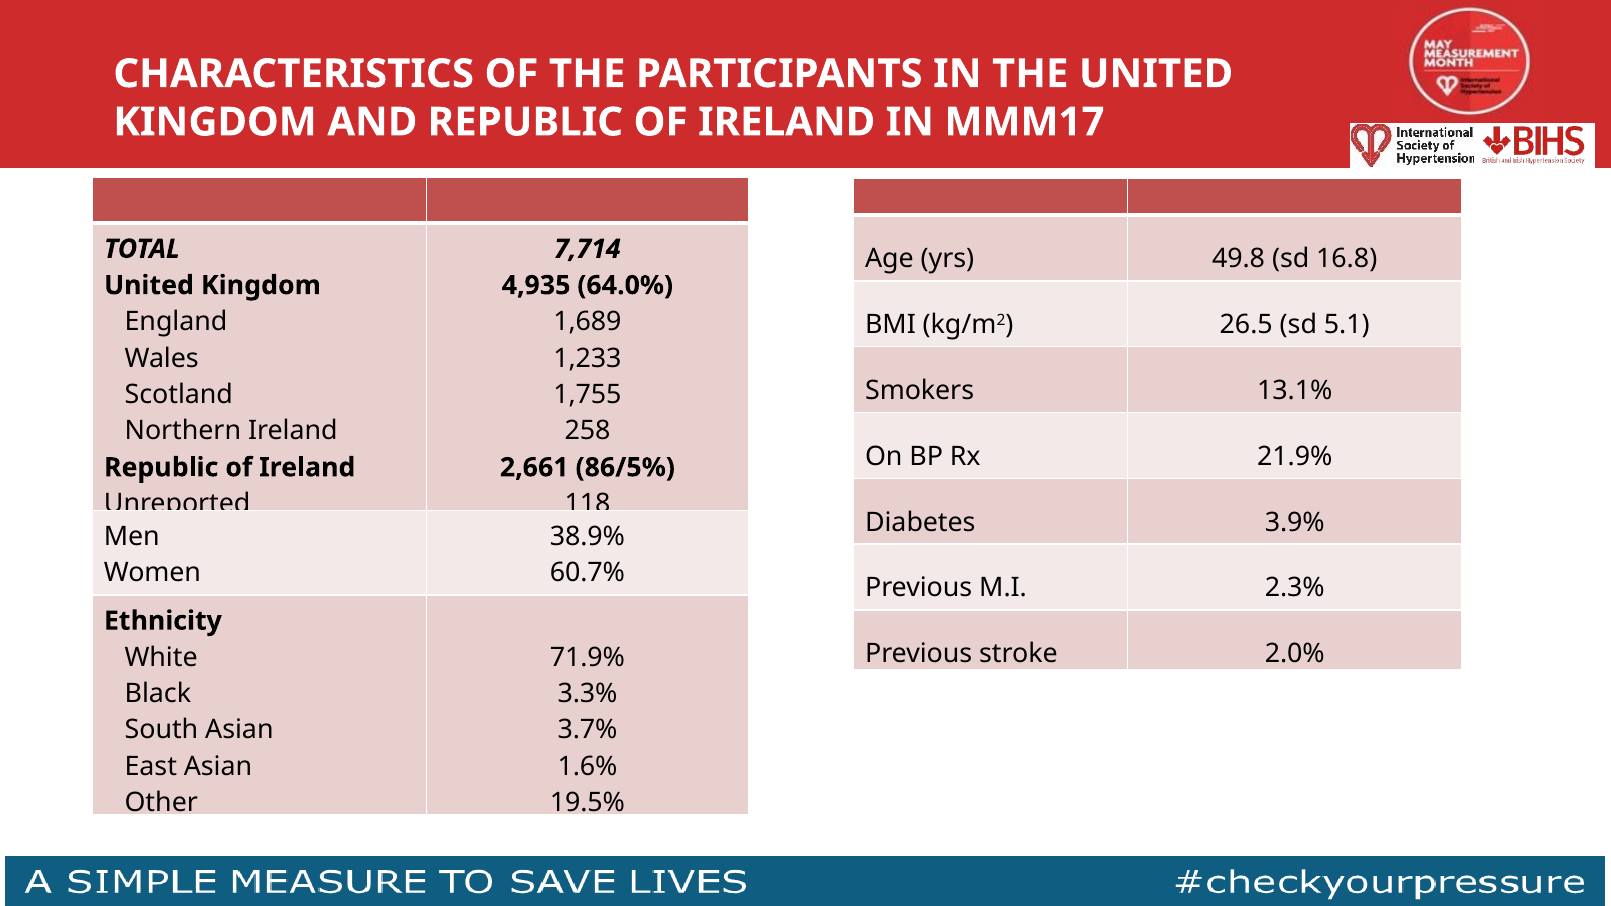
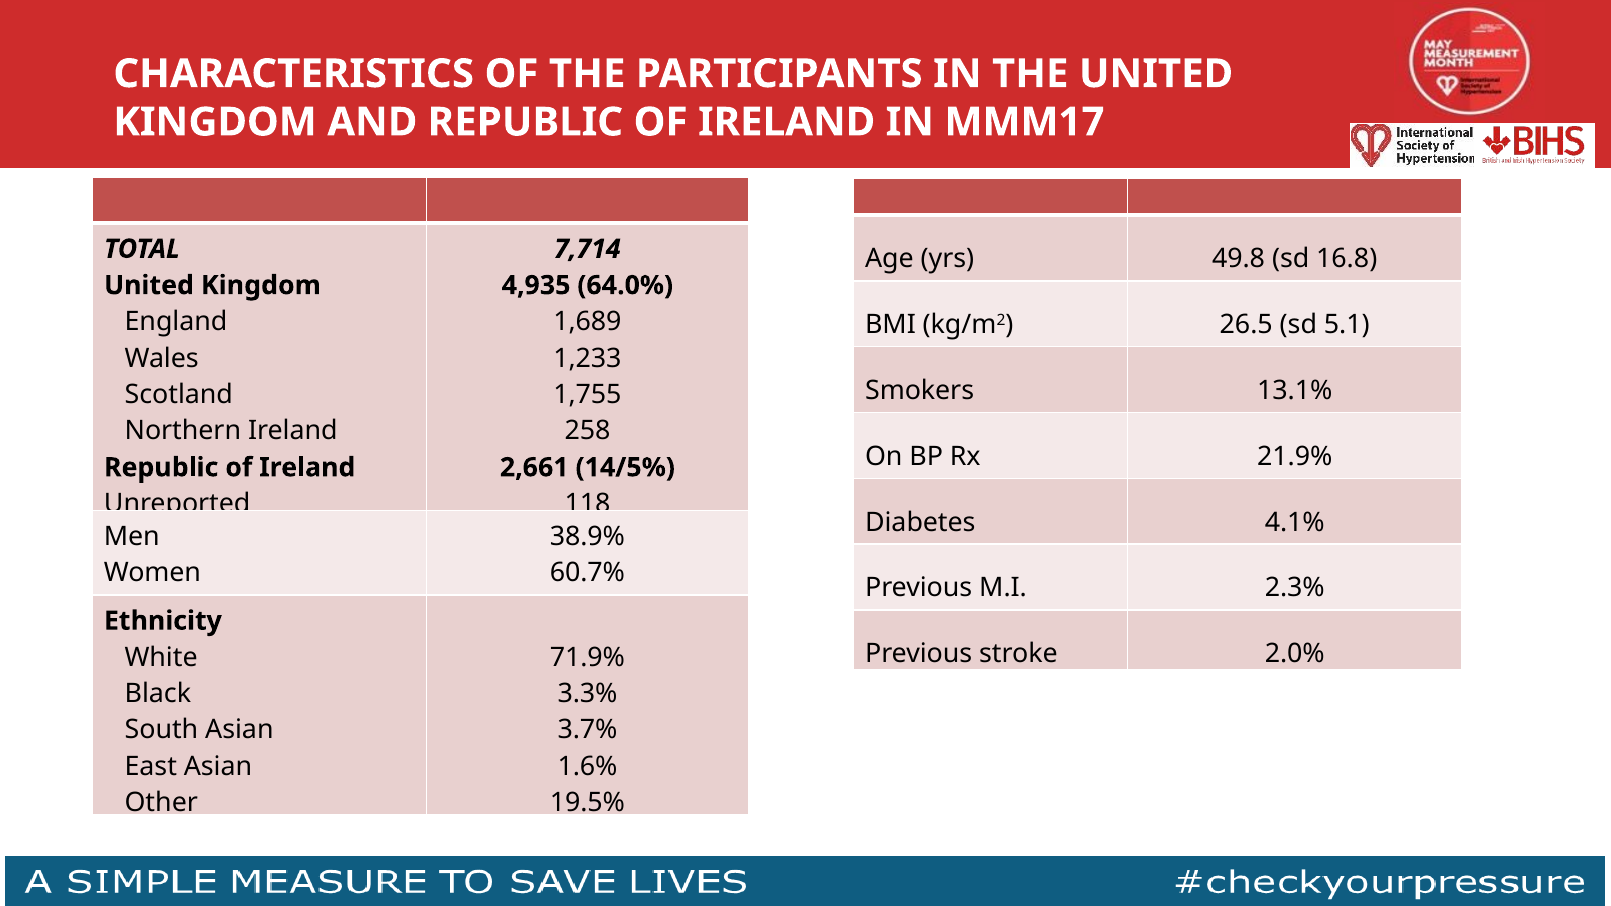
86/5%: 86/5% -> 14/5% (625, 468)
3.9%: 3.9% -> 4.1% (1295, 522)
